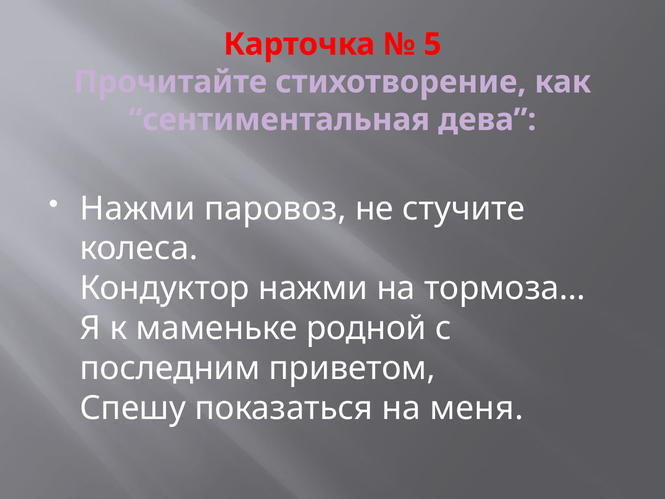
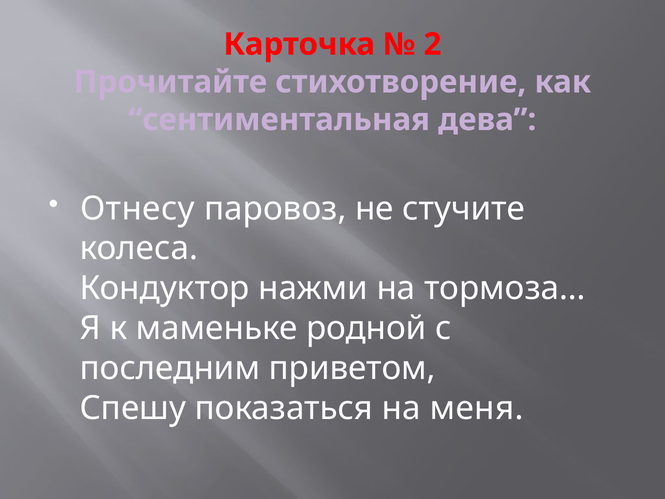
5: 5 -> 2 (433, 44)
Нажми: Нажми -> Отнесу (138, 208)
